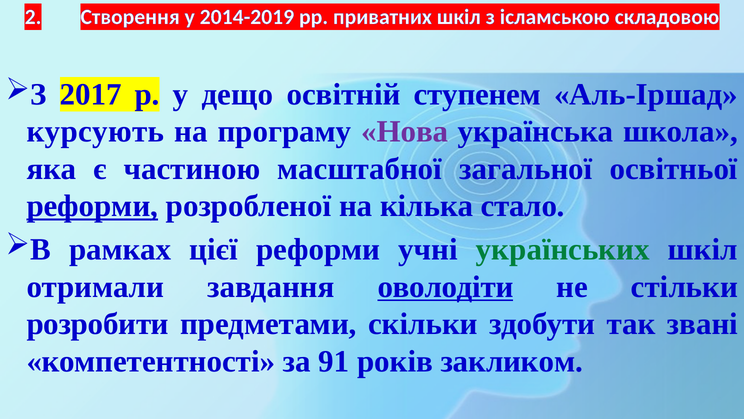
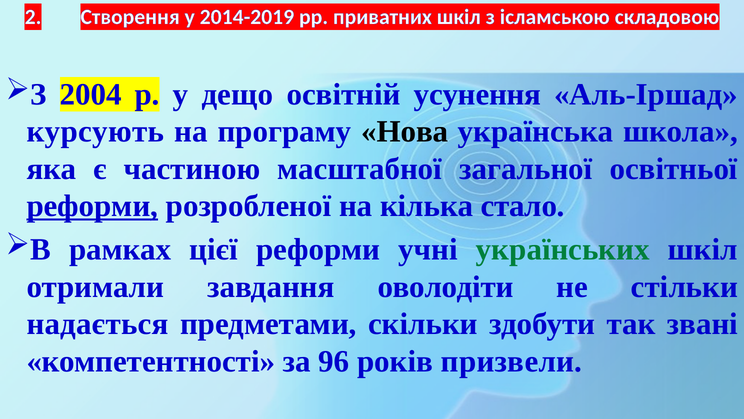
2017: 2017 -> 2004 (91, 94)
ступенем: ступенем -> усунення (478, 94)
Нова colour: purple -> black (405, 132)
оволодіти underline: present -> none (446, 287)
розробити: розробити -> надається (97, 324)
91: 91 -> 96 (334, 361)
закликом: закликом -> призвели (512, 361)
